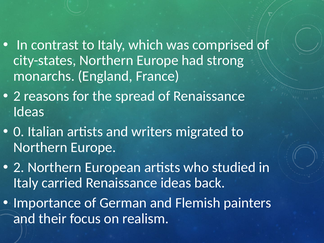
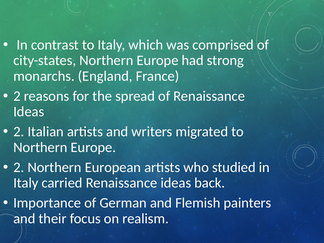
0: 0 -> 2 (19, 132)
